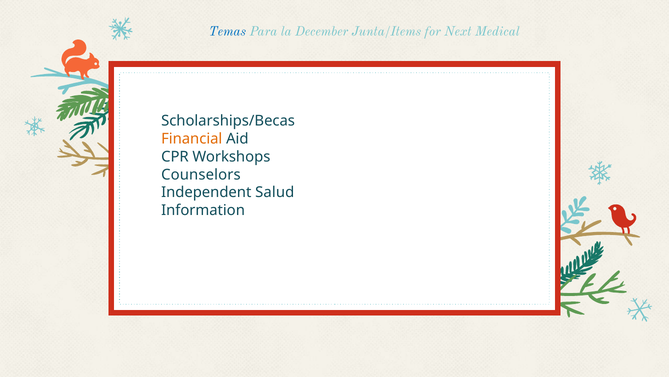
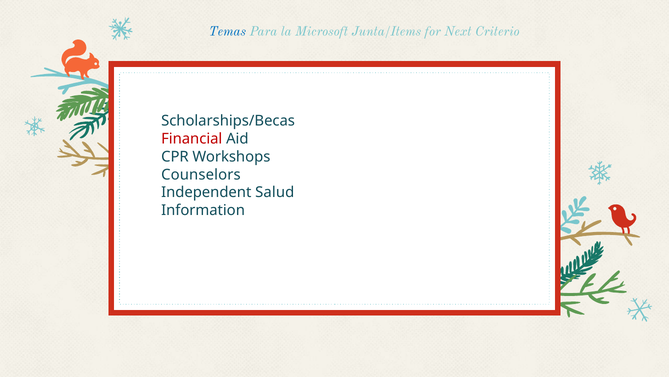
December: December -> Microsoft (322, 31)
Medical: Medical -> Criterio (497, 31)
Financial colour: orange -> red (192, 139)
